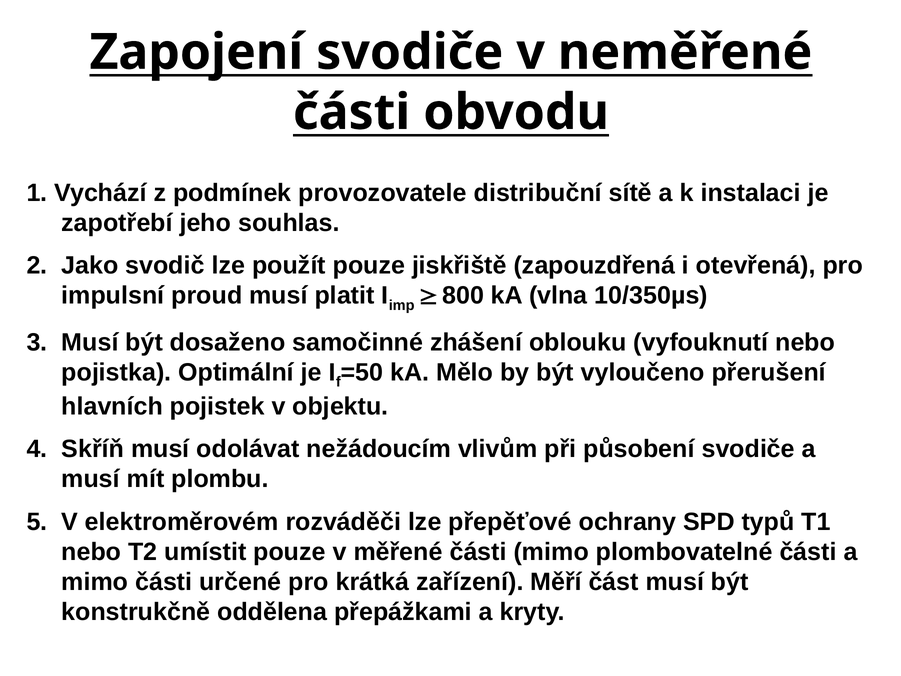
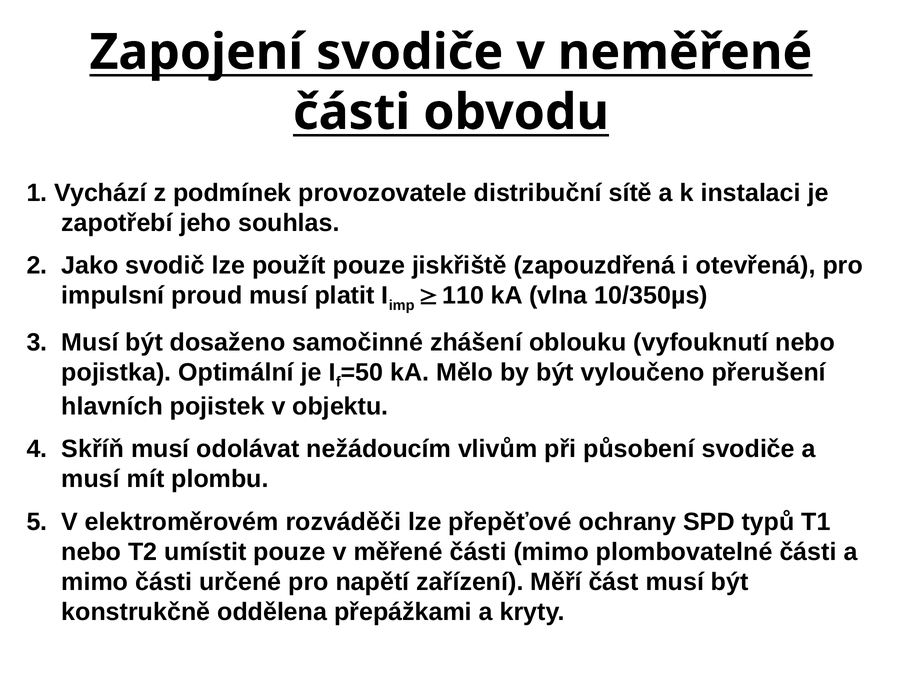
800: 800 -> 110 (463, 295)
krátká: krátká -> napětí (372, 582)
